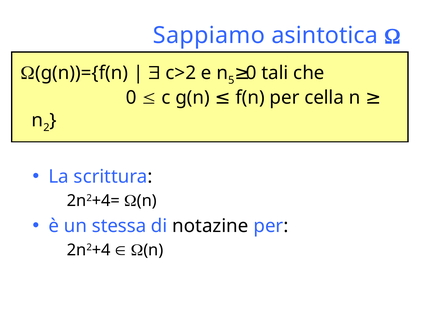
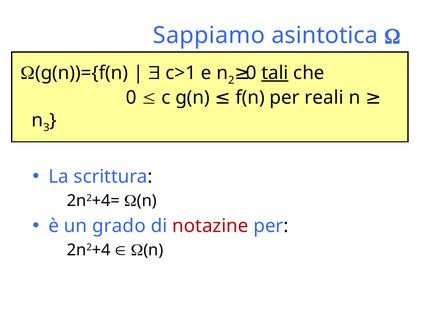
c>2: c>2 -> c>1 (181, 73)
5: 5 -> 2 (231, 80)
tali underline: none -> present (275, 73)
cella: cella -> reali (324, 98)
2: 2 -> 3 (46, 128)
stessa: stessa -> grado (119, 226)
notazine colour: black -> red (210, 226)
